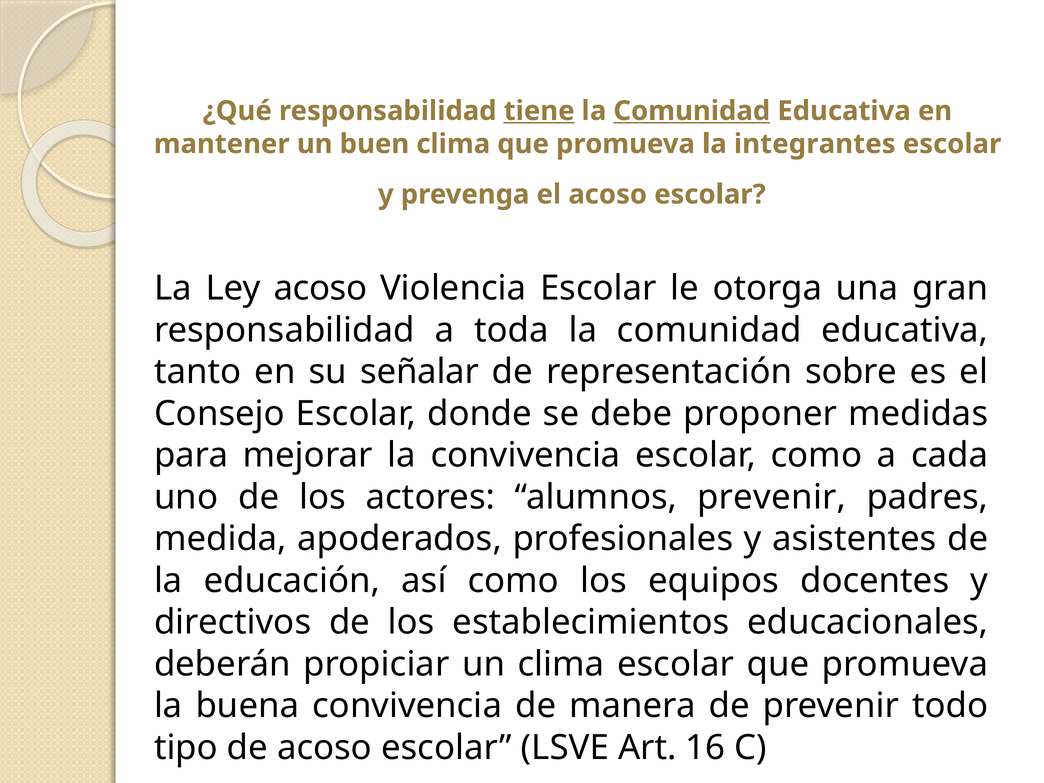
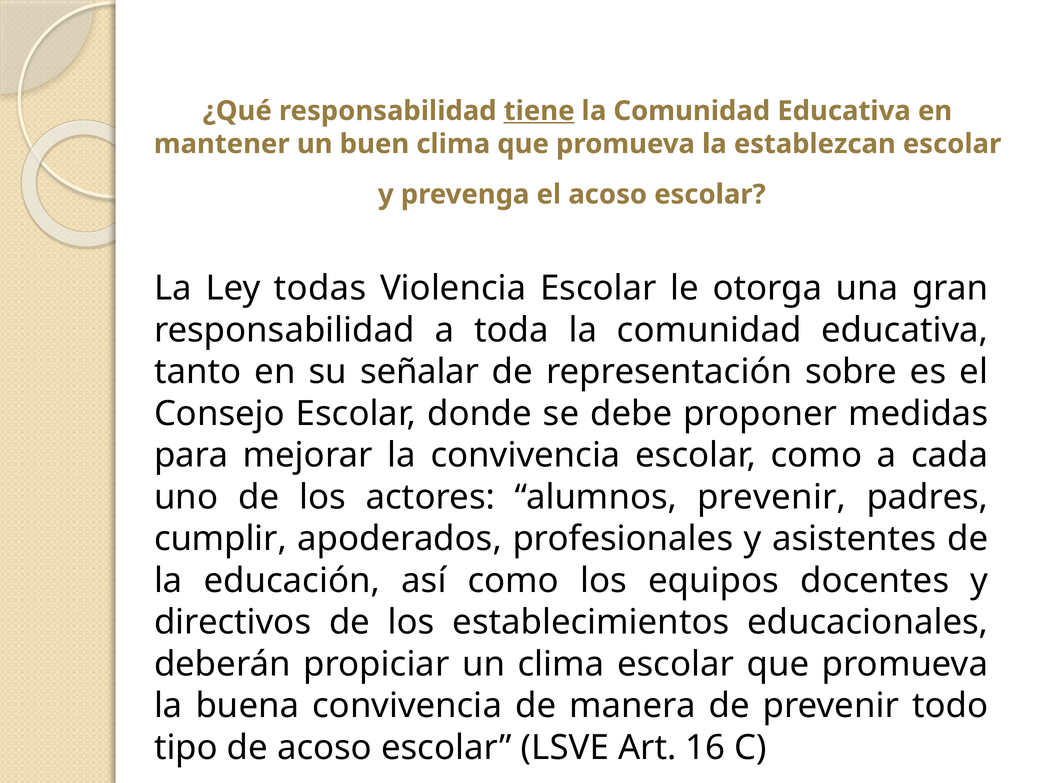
Comunidad underline: present -> none (692, 111)
integrantes: integrantes -> establezcan (815, 144)
Ley acoso: acoso -> todas (320, 288)
medida: medida -> cumplir (220, 539)
